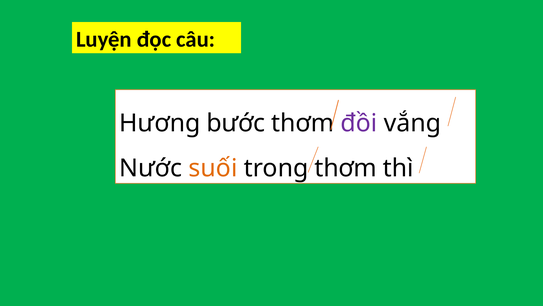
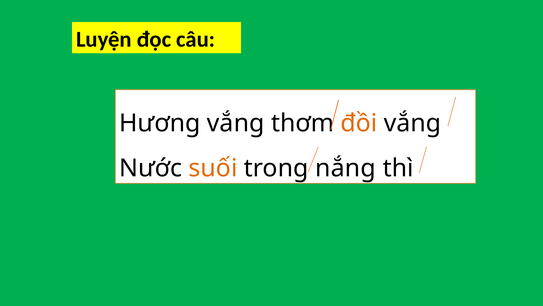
Hương bước: bước -> vắng (236, 123)
đồi colour: purple -> orange (359, 123)
trong thơm: thơm -> nắng (346, 168)
